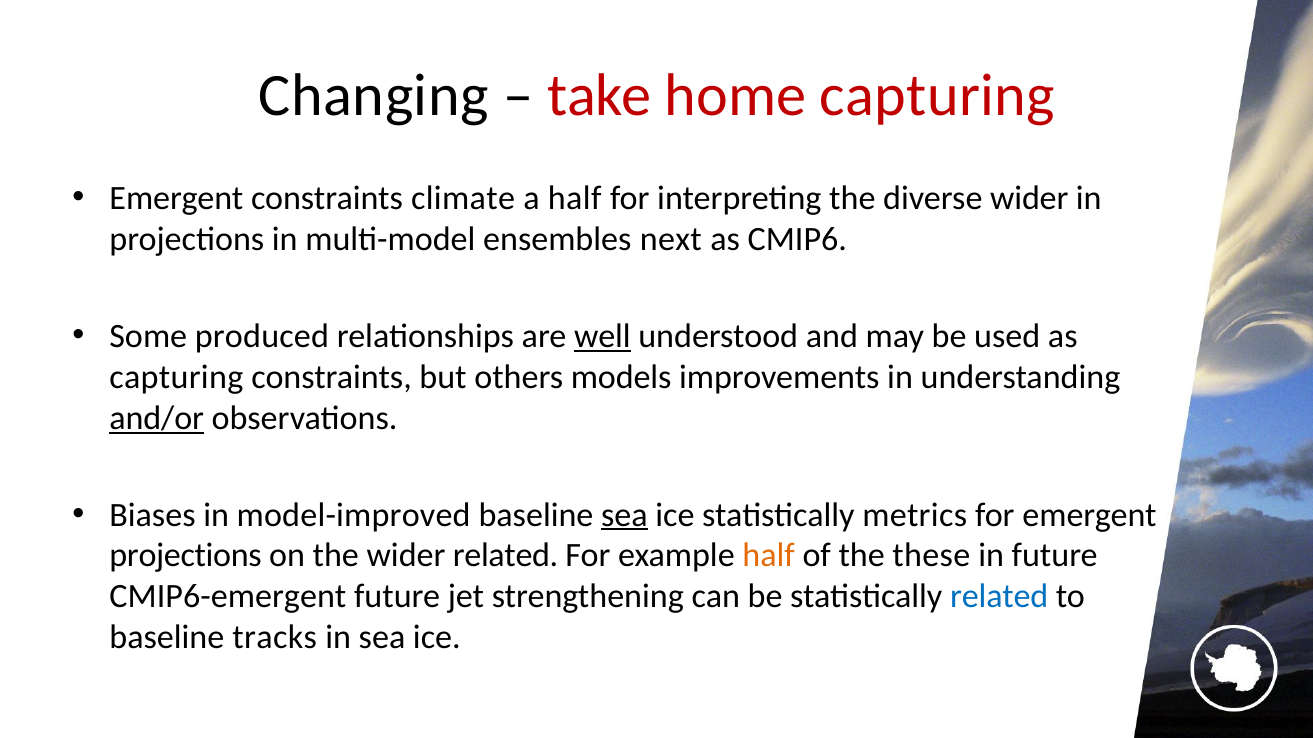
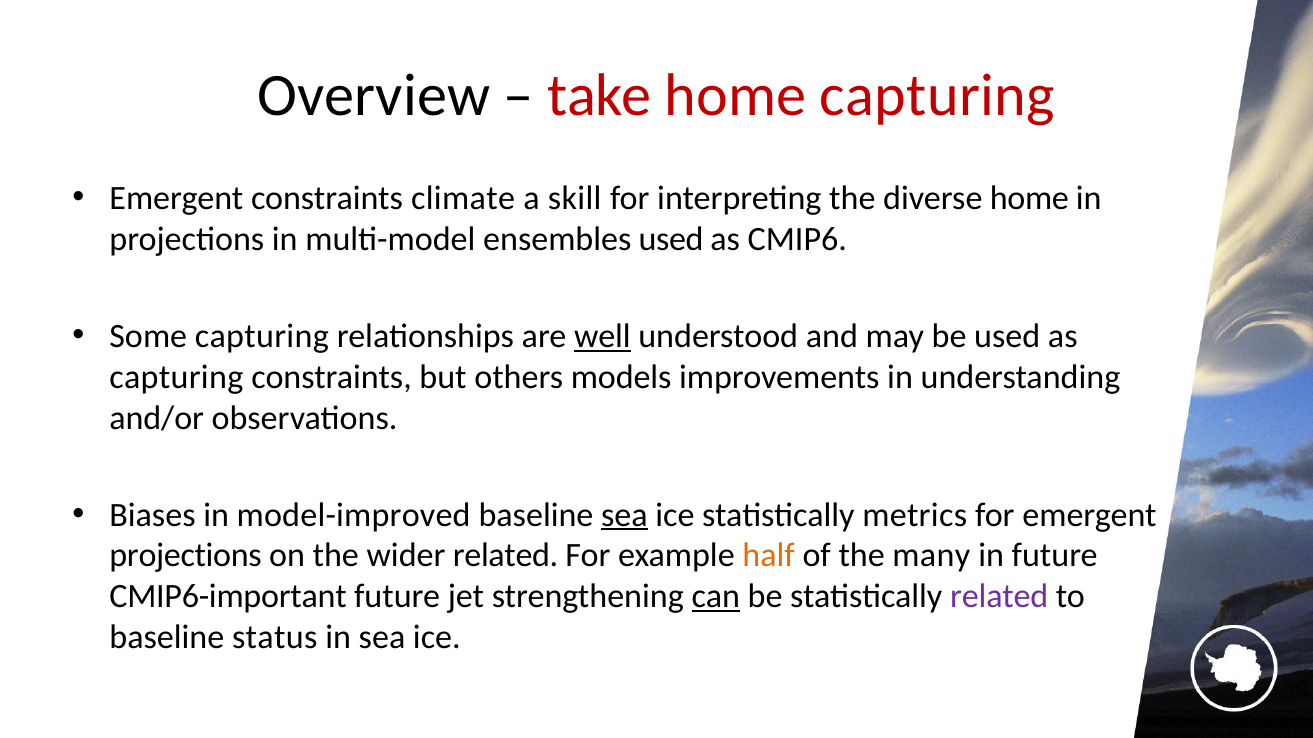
Changing: Changing -> Overview (374, 95)
a half: half -> skill (575, 199)
diverse wider: wider -> home (1029, 199)
ensembles next: next -> used (671, 240)
Some produced: produced -> capturing (262, 336)
and/or underline: present -> none (157, 418)
these: these -> many (931, 556)
CMIP6-emergent: CMIP6-emergent -> CMIP6-important (228, 597)
can underline: none -> present (716, 597)
related colour: blue -> purple (999, 597)
tracks: tracks -> status (275, 638)
